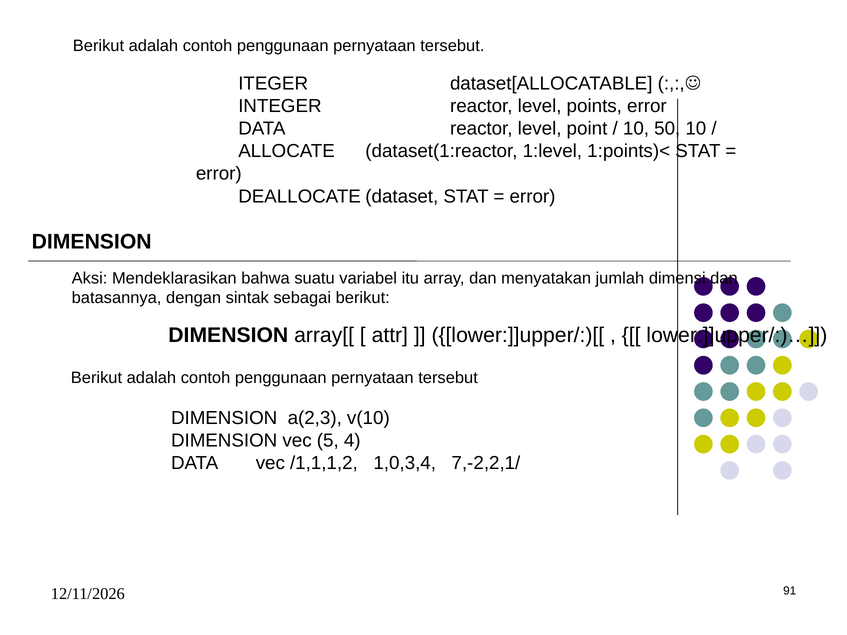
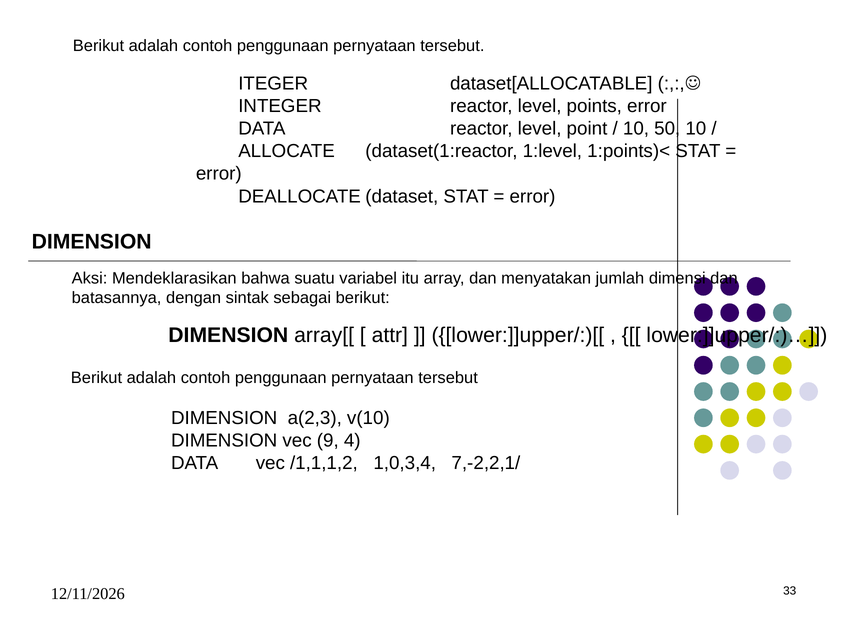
5: 5 -> 9 (328, 441)
91: 91 -> 33 (790, 591)
